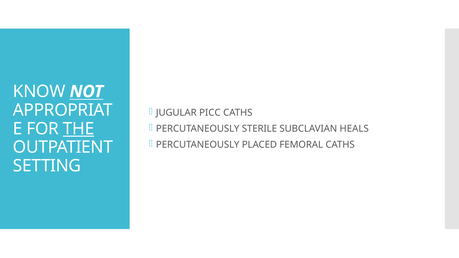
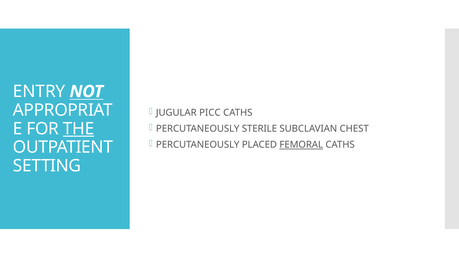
KNOW: KNOW -> ENTRY (39, 92)
HEALS: HEALS -> CHEST (354, 129)
FEMORAL underline: none -> present (301, 145)
